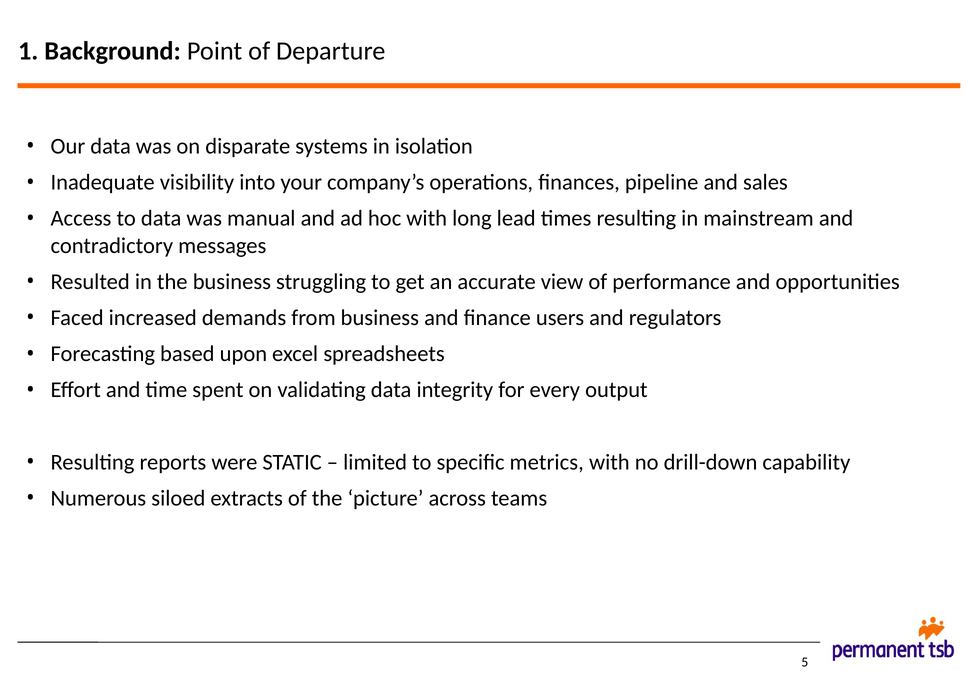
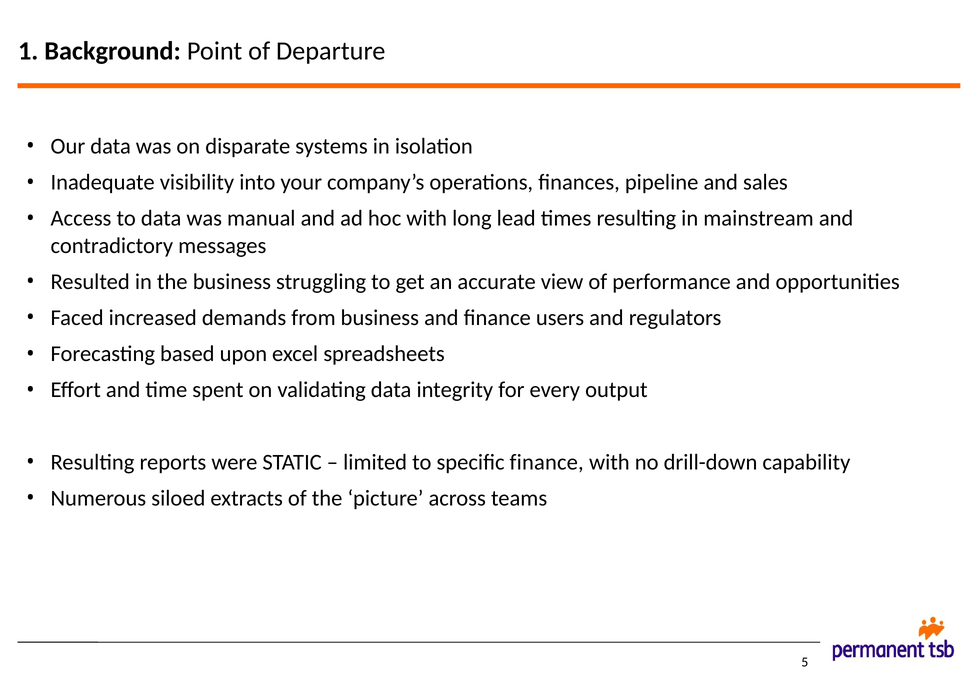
specific metrics: metrics -> finance (547, 462)
